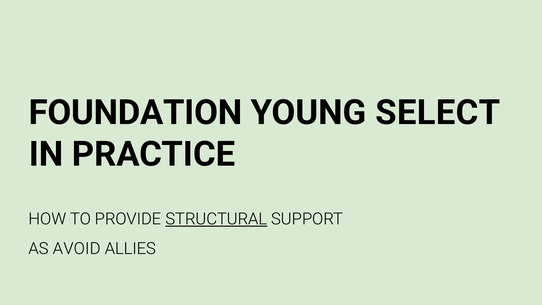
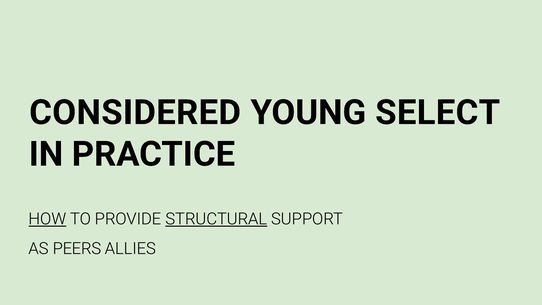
FOUNDATION: FOUNDATION -> CONSIDERED (135, 113)
HOW underline: none -> present (47, 219)
AVOID: AVOID -> PEERS (77, 249)
